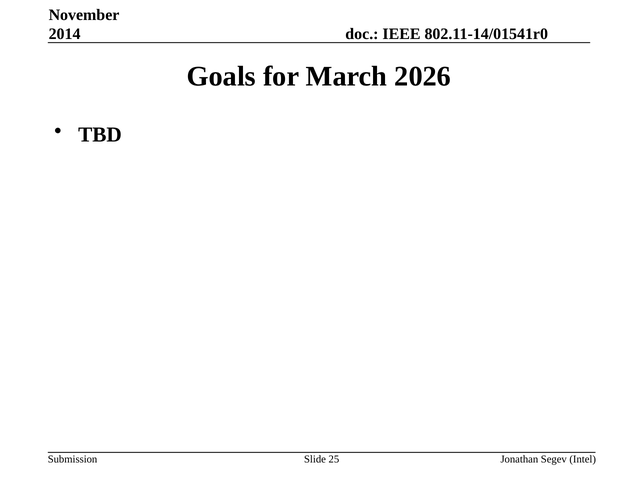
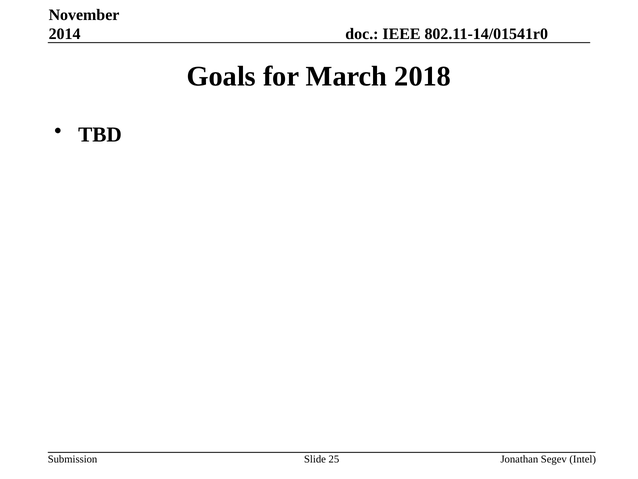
2026: 2026 -> 2018 (423, 76)
